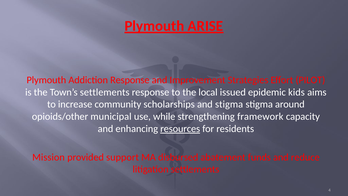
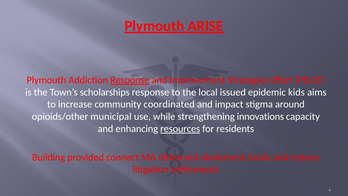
Response underline: none -> present (130, 80)
Town’s settlements: settlements -> scholarships (105, 92)
scholarships: scholarships -> coordinated (169, 104)
and stigma: stigma -> impact (229, 104)
framework: framework -> innovations (260, 116)
Mission: Mission -> Building (49, 157)
support: support -> connect (123, 157)
